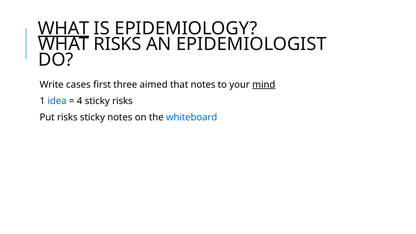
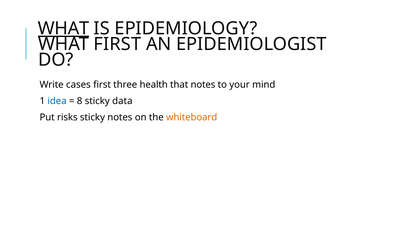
WHAT RISKS: RISKS -> FIRST (117, 44)
aimed: aimed -> health (154, 85)
mind underline: present -> none (264, 85)
4: 4 -> 8 (80, 101)
sticky risks: risks -> data (122, 101)
whiteboard colour: blue -> orange (192, 117)
